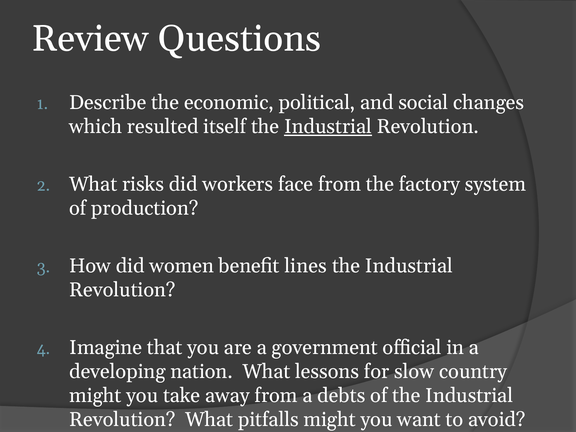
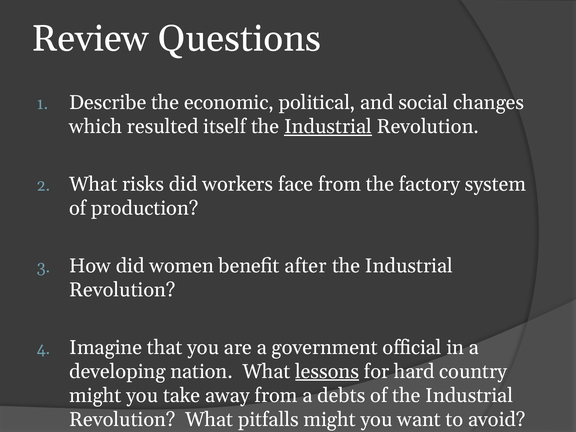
lines: lines -> after (306, 266)
lessons underline: none -> present (327, 371)
slow: slow -> hard (414, 371)
